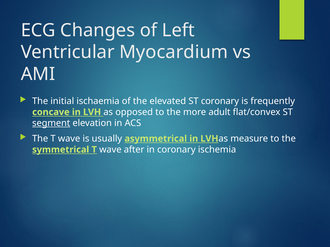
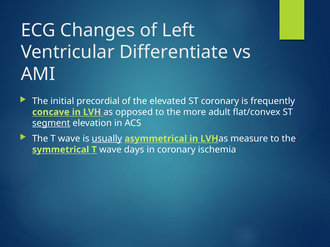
Myocardium: Myocardium -> Differentiate (174, 52)
ischaemia: ischaemia -> precordial (98, 101)
usually underline: none -> present (107, 139)
after: after -> days (134, 150)
